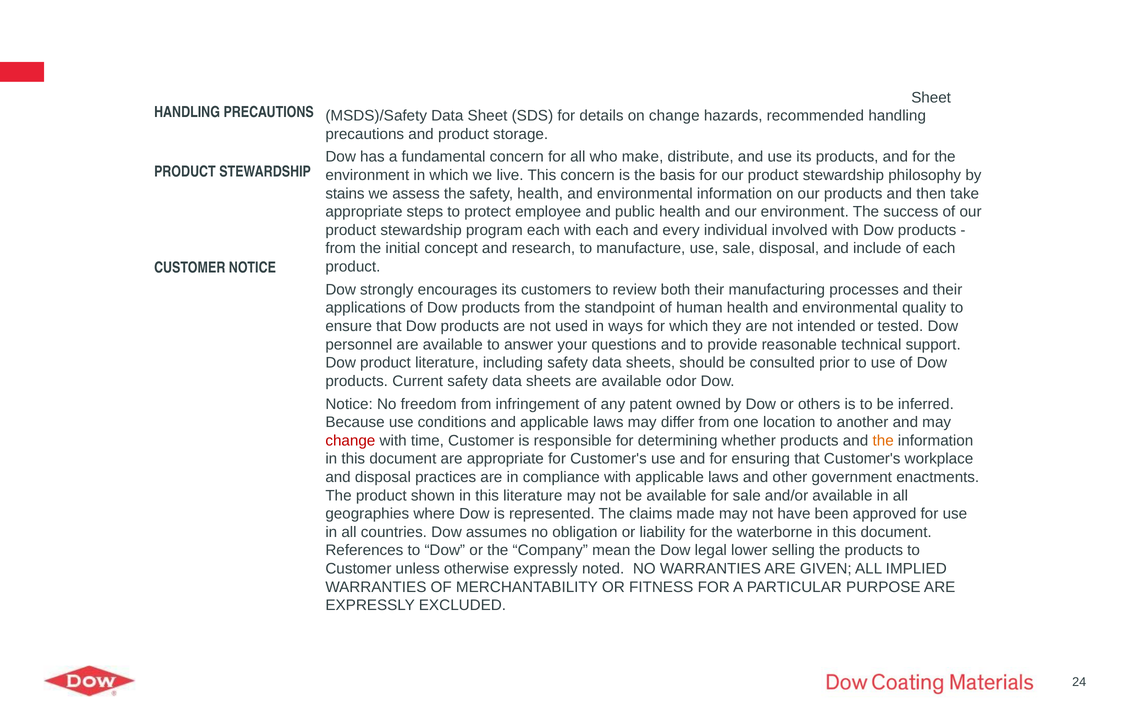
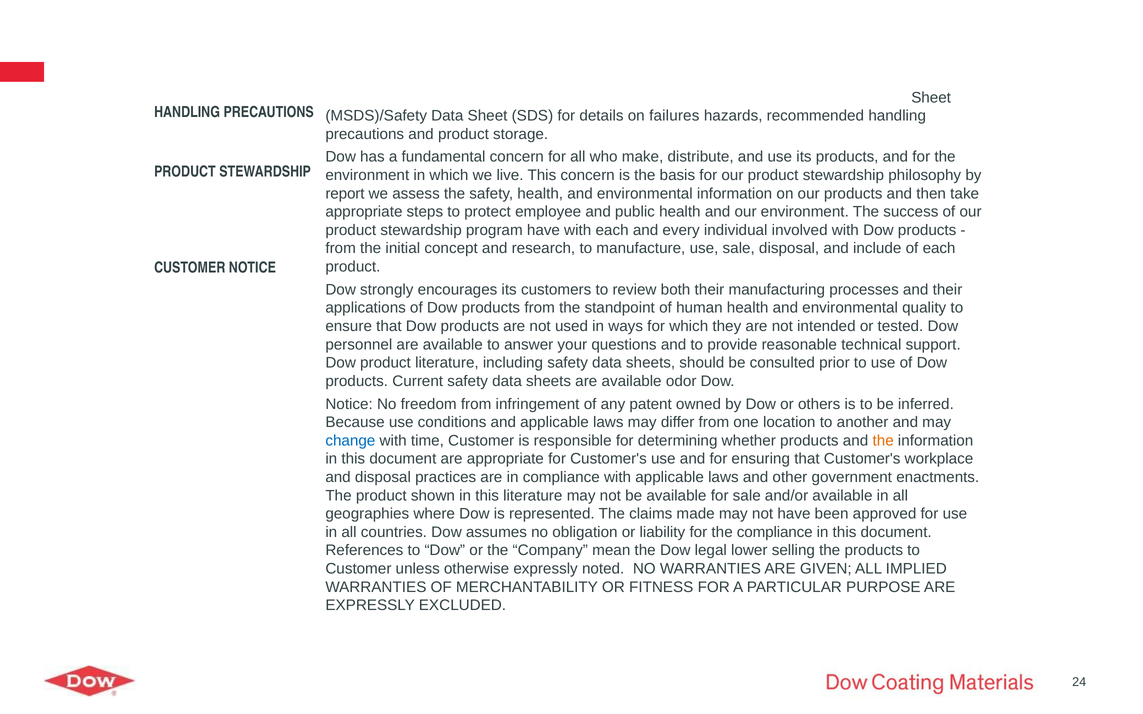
on change: change -> failures (674, 116)
stains: stains -> report (345, 194)
program each: each -> have (543, 230)
change colour: red -> blue (350, 441)
the waterborne: waterborne -> compliance (775, 532)
